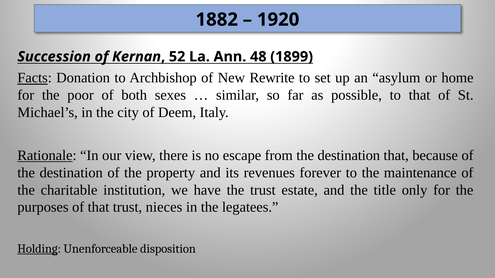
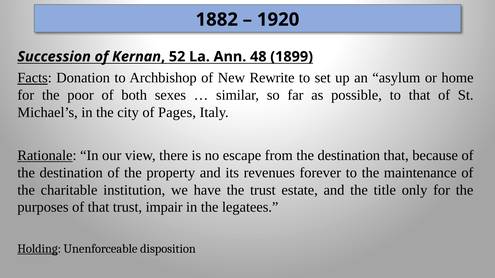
Deem: Deem -> Pages (177, 113)
nieces: nieces -> impair (164, 208)
